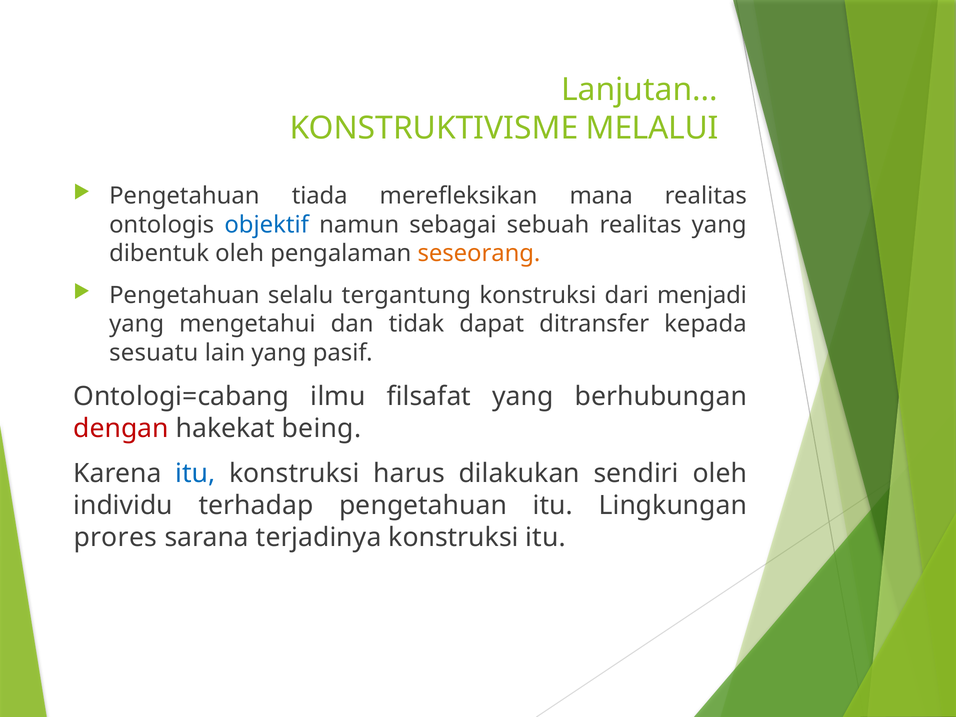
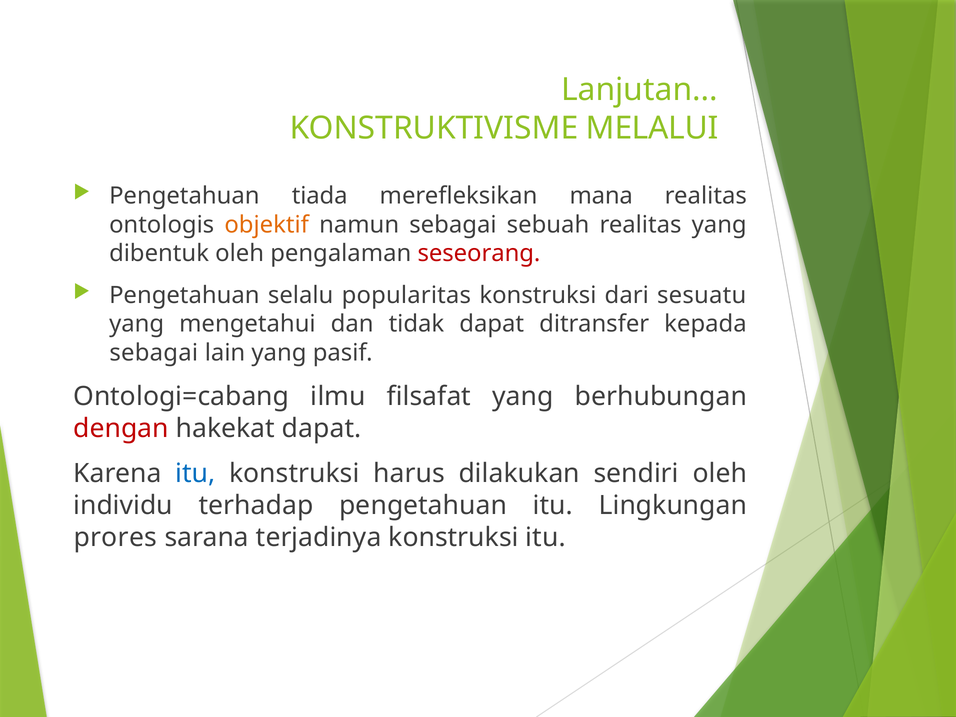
objektif colour: blue -> orange (267, 225)
seseorang colour: orange -> red (479, 253)
tergantung: tergantung -> popularitas (406, 295)
menjadi: menjadi -> sesuatu (702, 295)
sesuatu: sesuatu -> sebagai (154, 353)
hakekat being: being -> dapat (322, 428)
